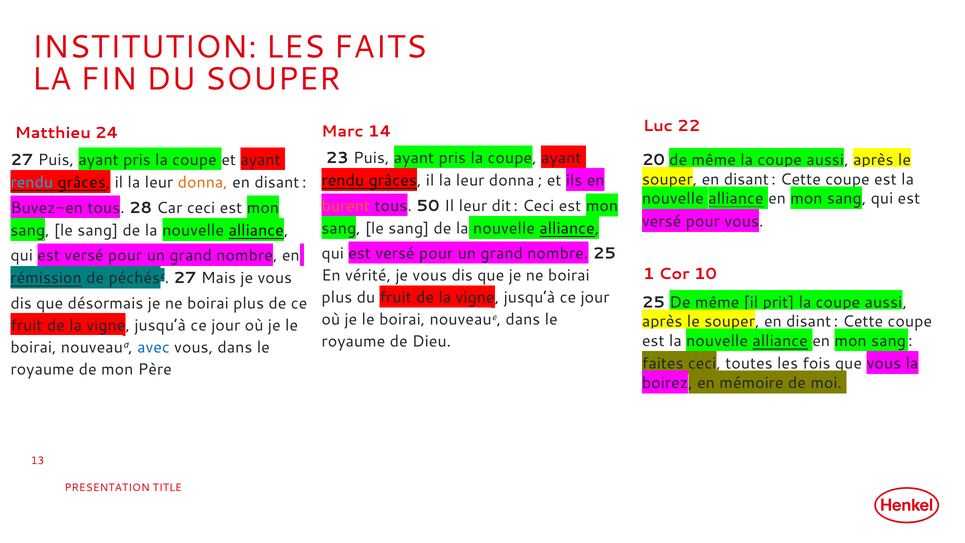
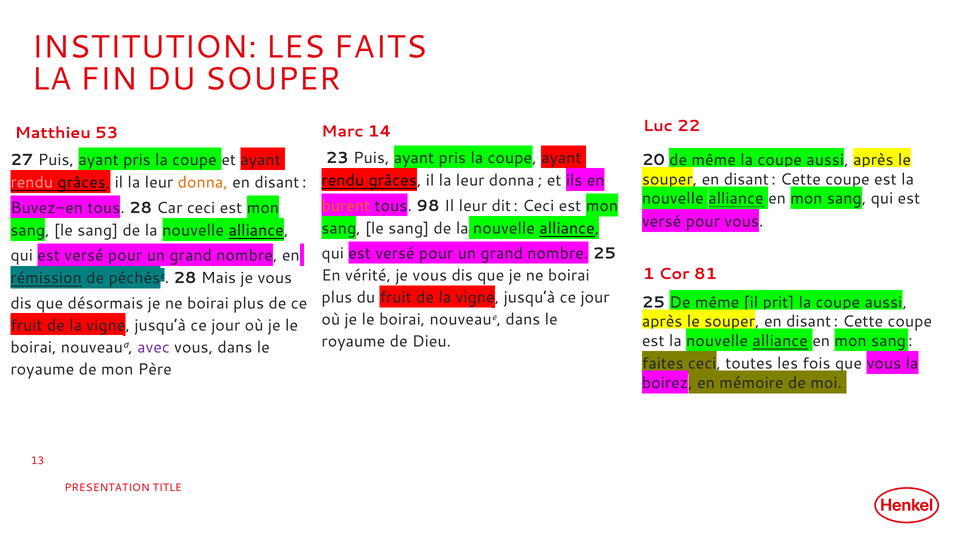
24: 24 -> 53 (107, 133)
rendu colour: light blue -> pink (32, 182)
50: 50 -> 98 (428, 206)
10: 10 -> 81 (705, 274)
péchésc 27: 27 -> 28 (185, 278)
avec colour: blue -> purple (153, 347)
